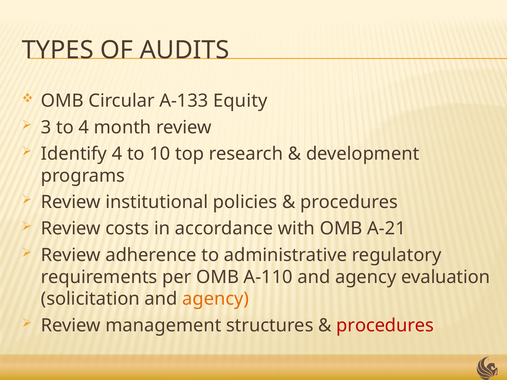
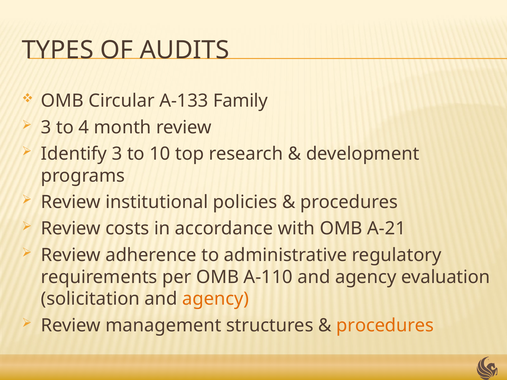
Equity: Equity -> Family (240, 101)
Identify 4: 4 -> 3 (117, 154)
procedures colour: red -> orange (385, 326)
